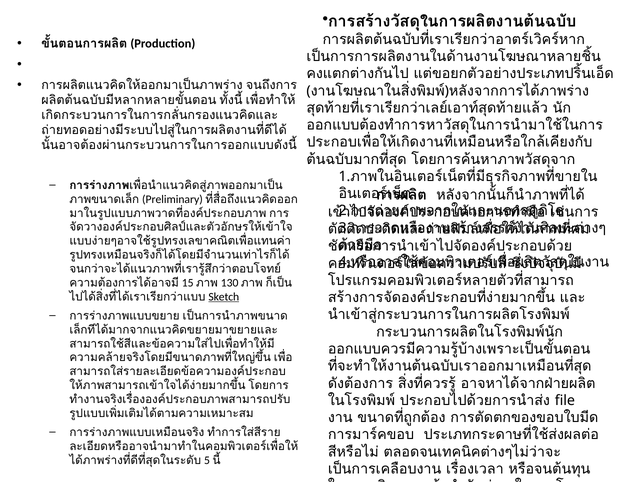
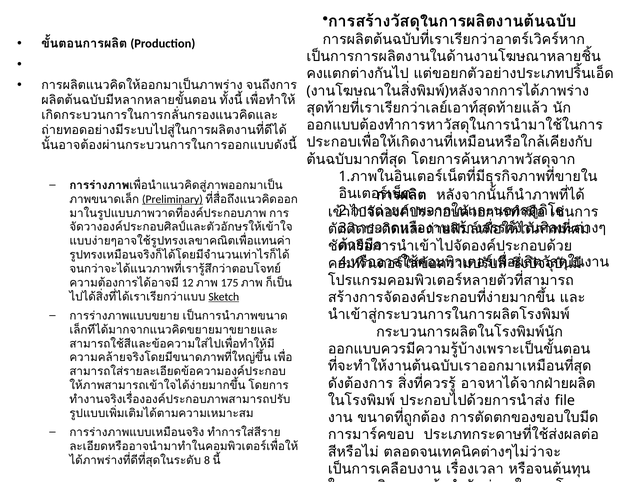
Preliminary underline: none -> present (172, 199)
15: 15 -> 12 (188, 283)
130: 130 -> 175 (230, 283)
5: 5 -> 8 (207, 460)
